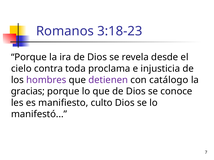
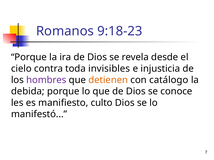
3:18-23: 3:18-23 -> 9:18-23 (120, 31)
proclama: proclama -> invisibles (109, 69)
detienen colour: purple -> orange (108, 80)
gracias: gracias -> debida (28, 92)
